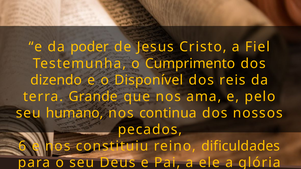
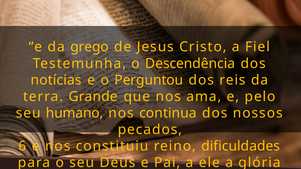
poder: poder -> grego (90, 47)
Cumprimento: Cumprimento -> Descendência (190, 64)
dizendo: dizendo -> notícias (56, 80)
Disponível: Disponível -> Perguntou (149, 80)
